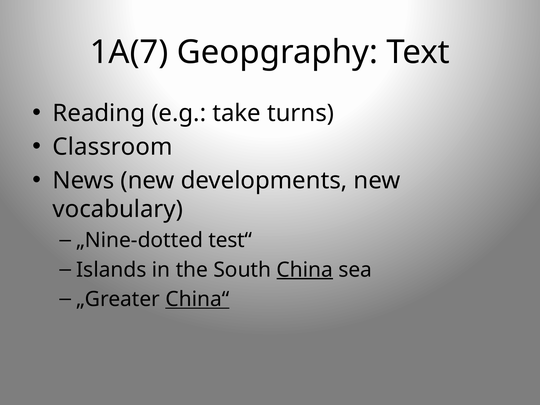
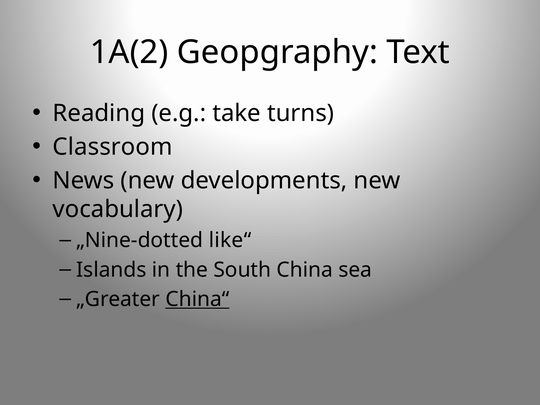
1A(7: 1A(7 -> 1A(2 (129, 52)
test“: test“ -> like“ (230, 240)
China underline: present -> none (305, 270)
